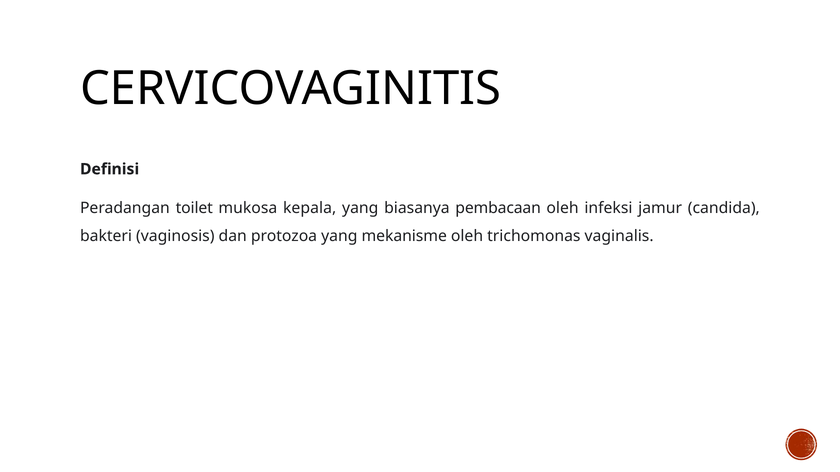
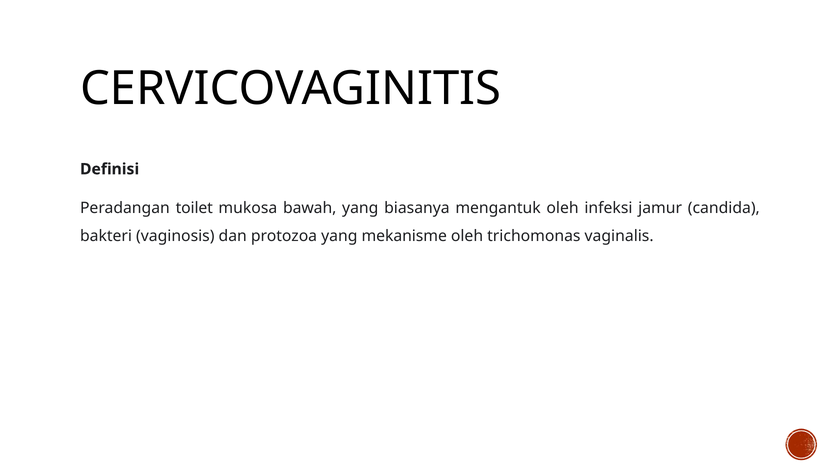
kepala: kepala -> bawah (310, 208)
pembacaan: pembacaan -> mengantuk (498, 208)
